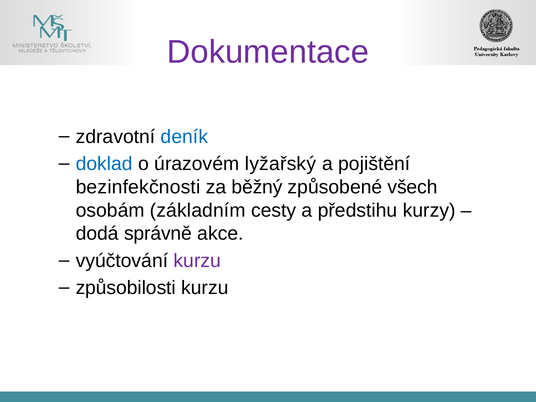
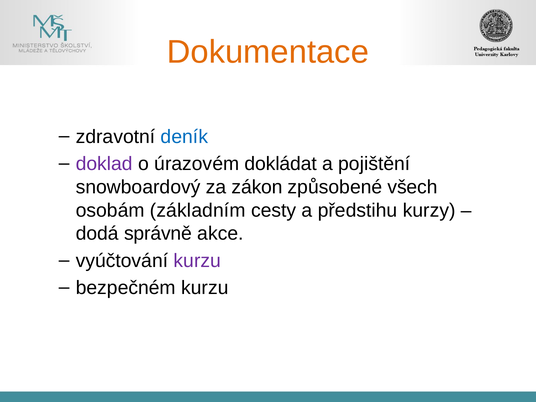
Dokumentace colour: purple -> orange (268, 52)
doklad colour: blue -> purple (104, 164)
lyžařský: lyžařský -> dokládat (281, 164)
bezinfekčnosti: bezinfekčnosti -> snowboardový (138, 187)
běžný: běžný -> zákon (257, 187)
způsobilosti: způsobilosti -> bezpečném (126, 288)
